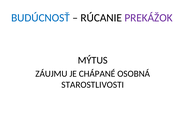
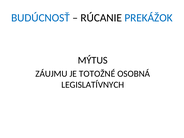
PREKÁŽOK colour: purple -> blue (149, 18)
CHÁPANÉ: CHÁPANÉ -> TOTOŽNÉ (97, 74)
STAROSTLIVOSTI: STAROSTLIVOSTI -> LEGISLATÍVNYCH (93, 85)
